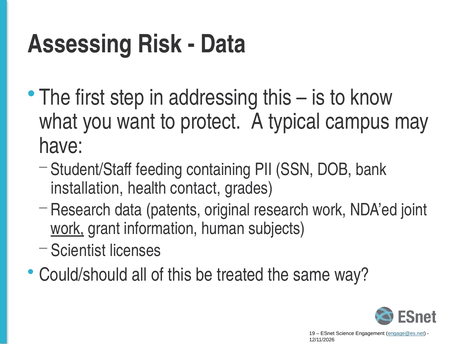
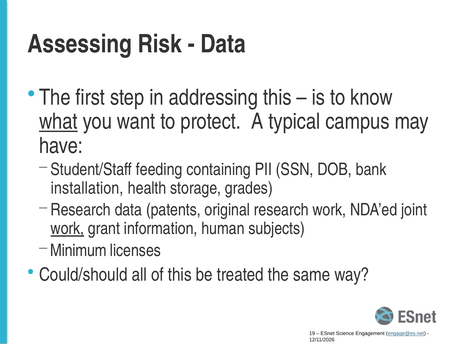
what underline: none -> present (58, 122)
contact: contact -> storage (196, 188)
Scientist: Scientist -> Minimum (78, 251)
